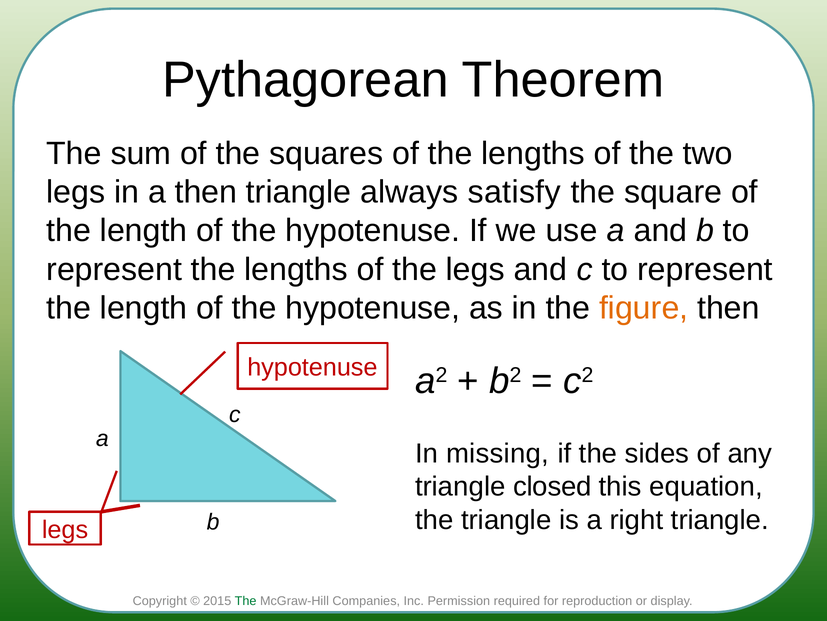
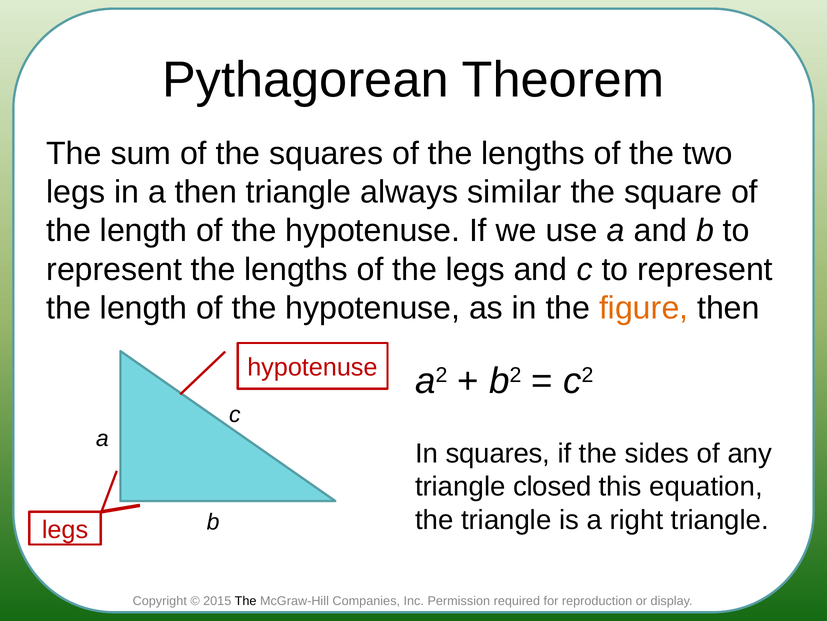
satisfy: satisfy -> similar (514, 192)
In missing: missing -> squares (498, 453)
The colour: green -> black (246, 601)
